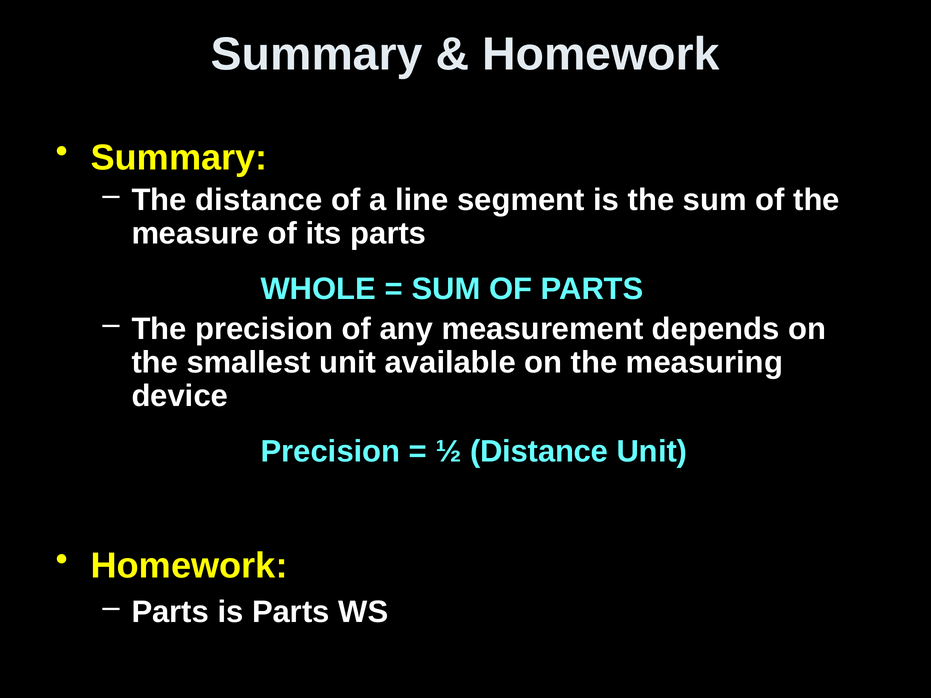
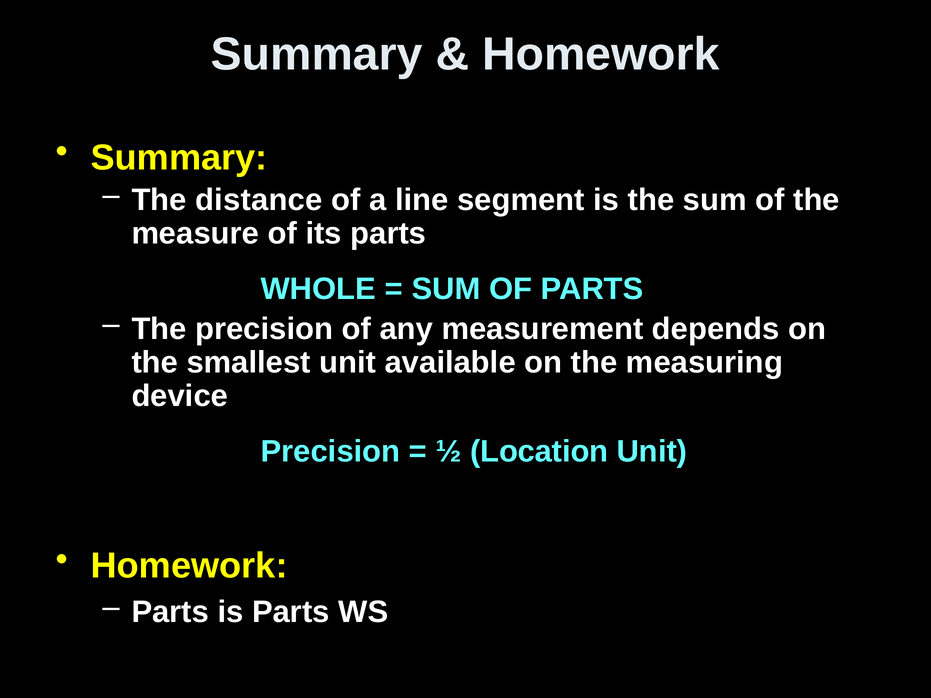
½ Distance: Distance -> Location (539, 452)
